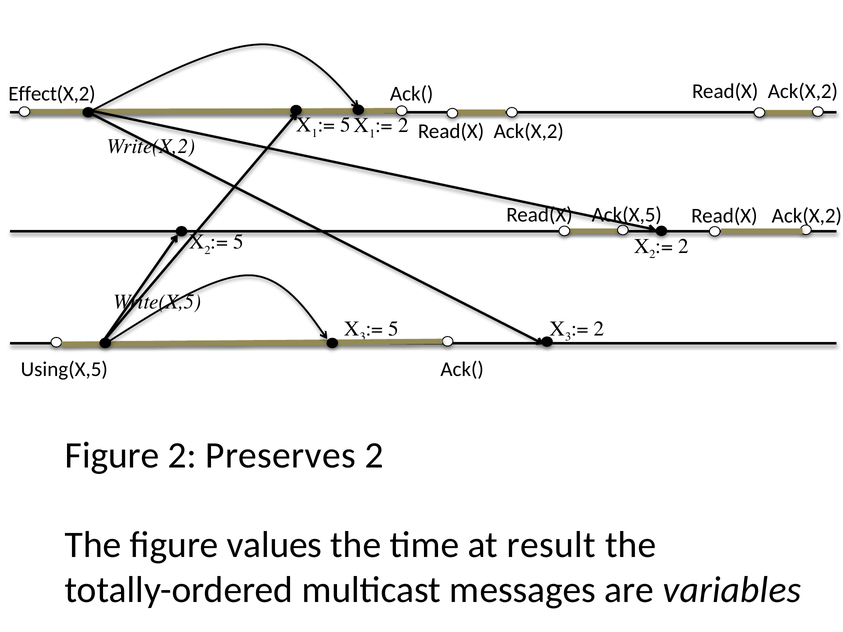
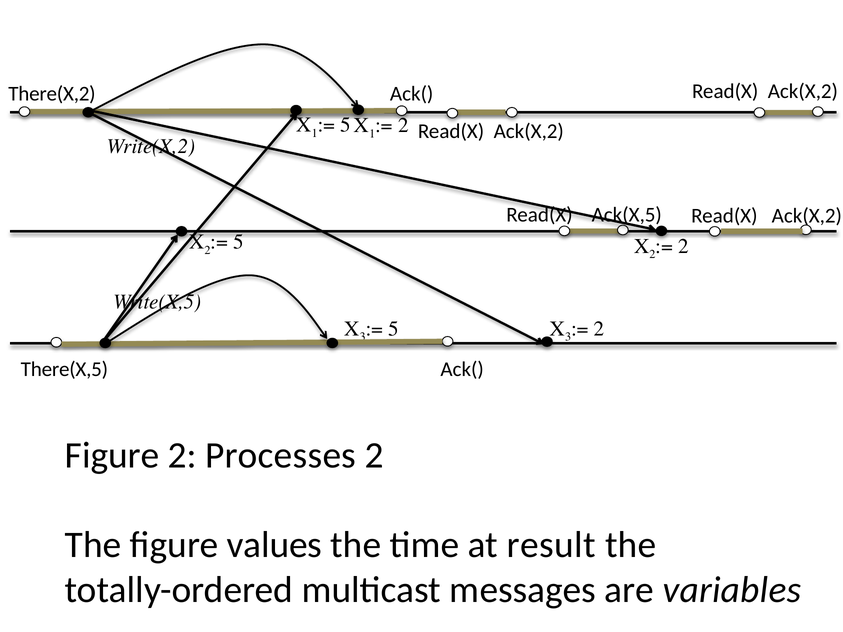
Effect(X,2: Effect(X,2 -> There(X,2 (52, 94)
Using(X,5: Using(X,5 -> There(X,5 (64, 370)
Preserves: Preserves -> Processes (281, 455)
